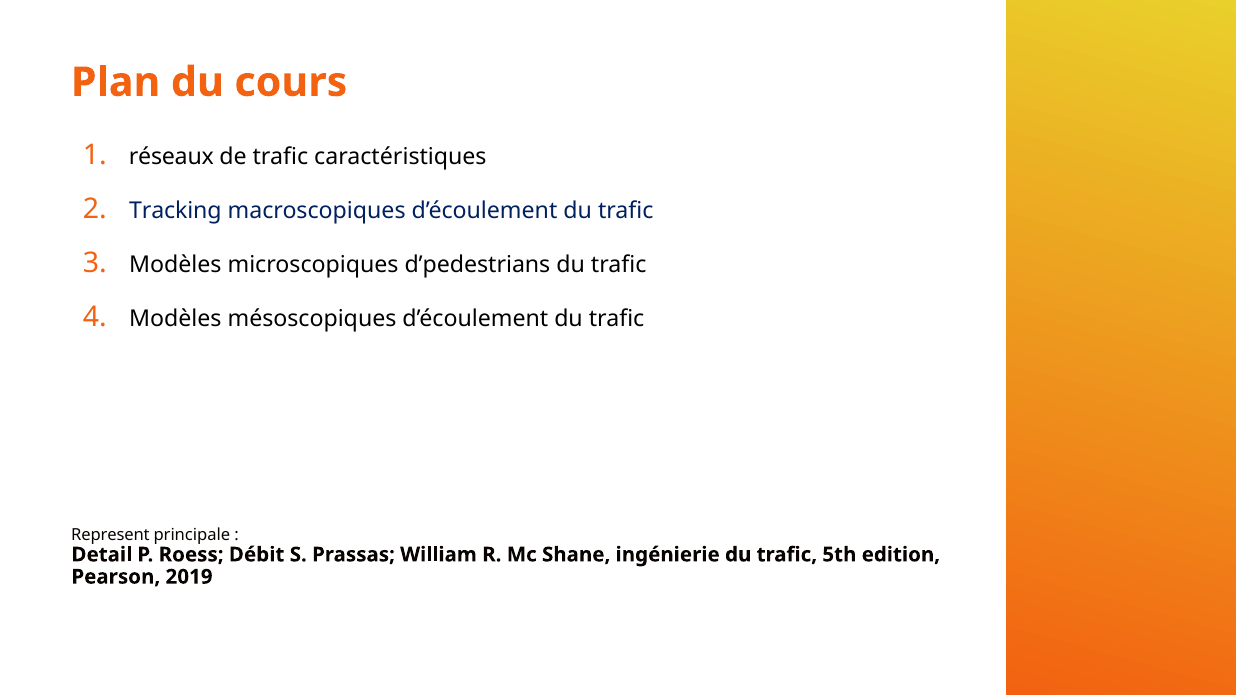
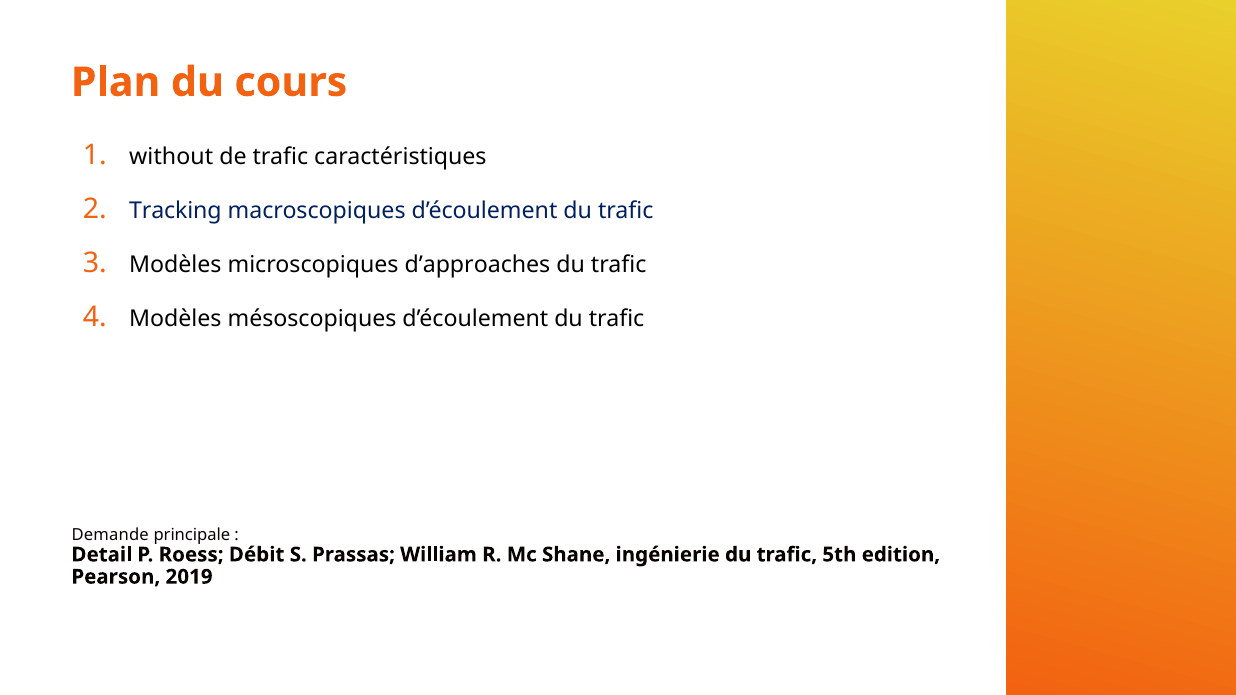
réseaux: réseaux -> without (171, 157)
d’pedestrians: d’pedestrians -> d’approaches (477, 265)
Represent: Represent -> Demande (110, 535)
